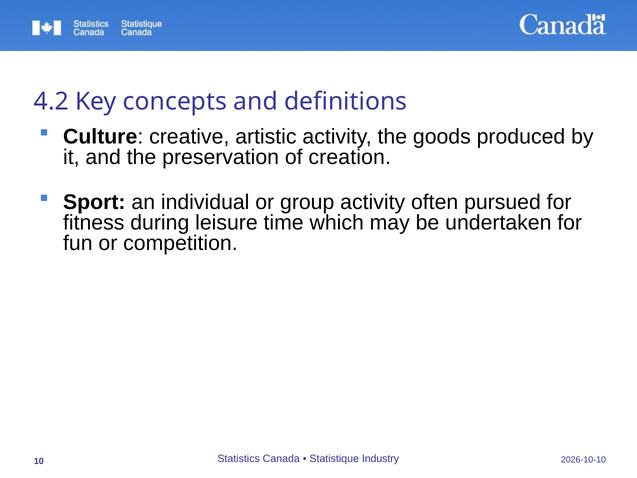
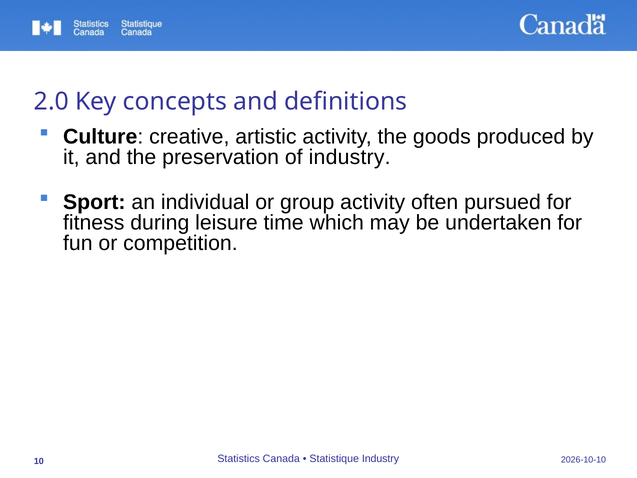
4.2: 4.2 -> 2.0 (51, 101)
of creation: creation -> industry (350, 157)
